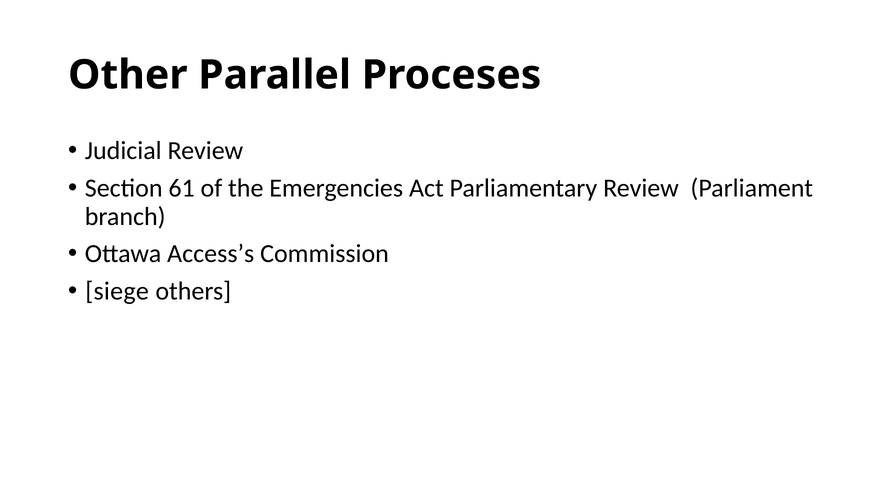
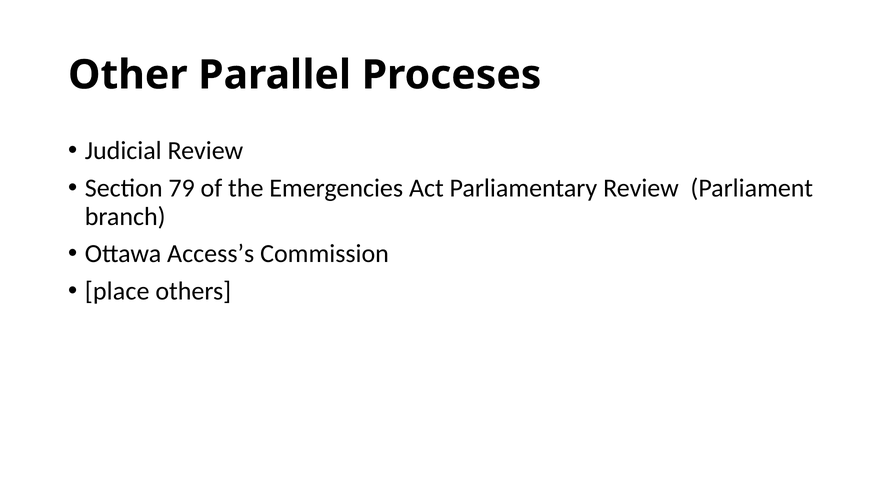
61: 61 -> 79 (182, 188)
siege: siege -> place (117, 291)
